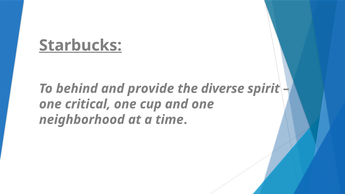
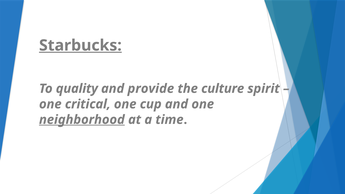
behind: behind -> quality (77, 89)
diverse: diverse -> culture (223, 89)
neighborhood underline: none -> present (82, 120)
